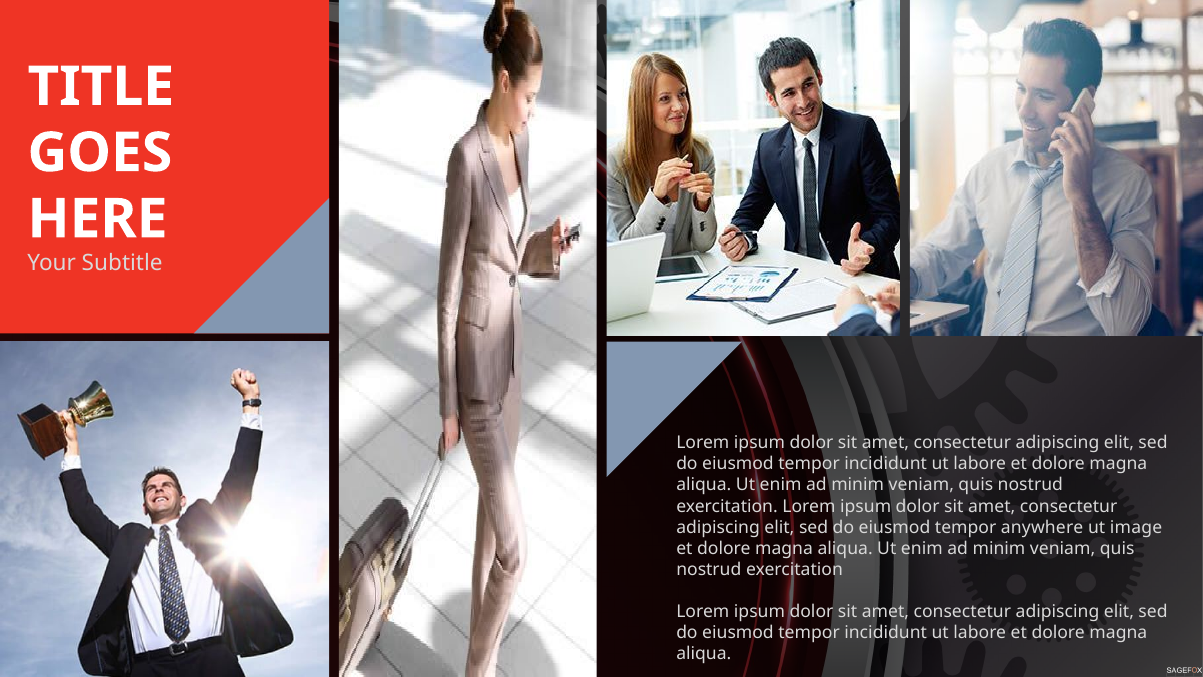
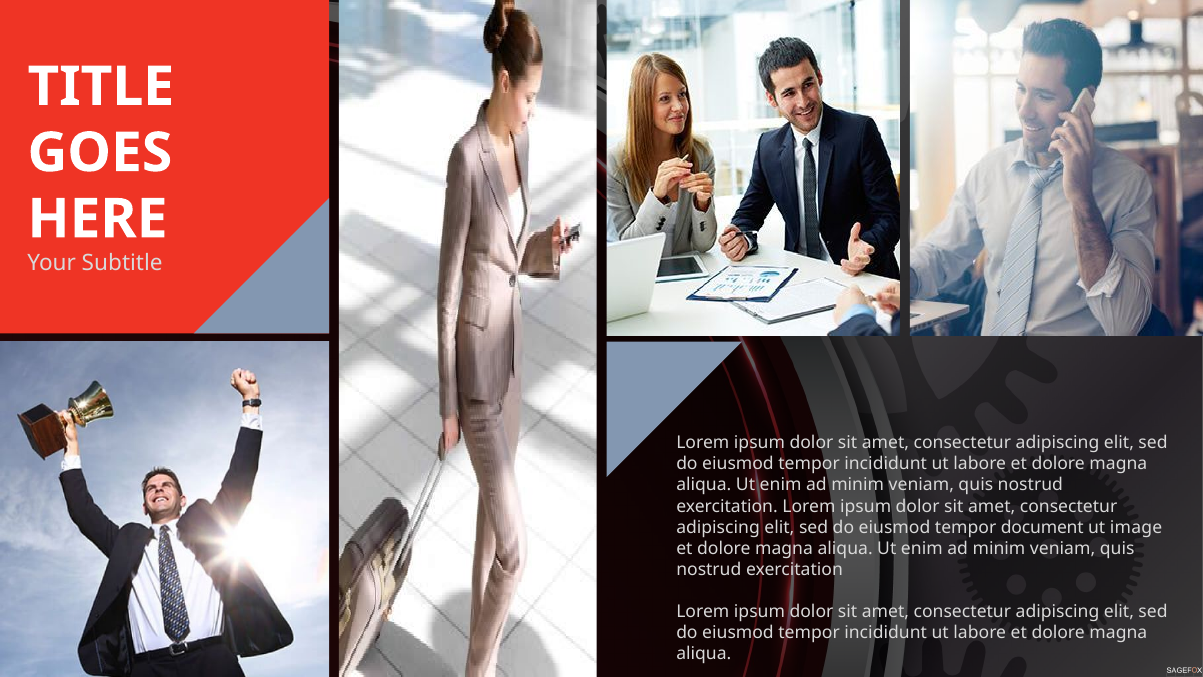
anywhere: anywhere -> document (1042, 527)
